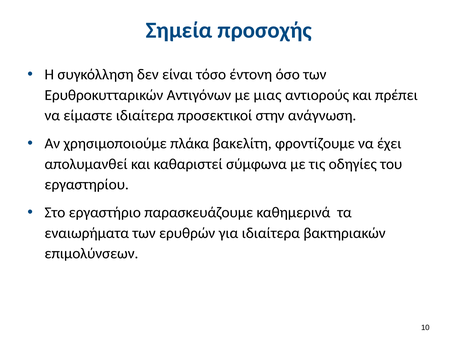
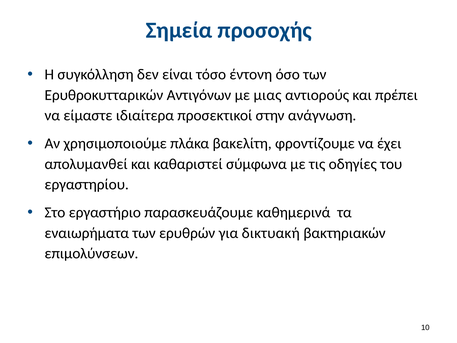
για ιδιαίτερα: ιδιαίτερα -> δικτυακή (271, 233)
